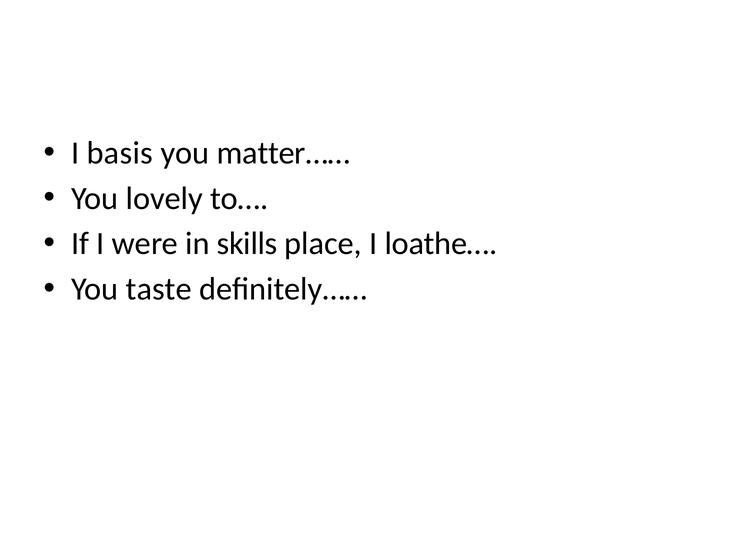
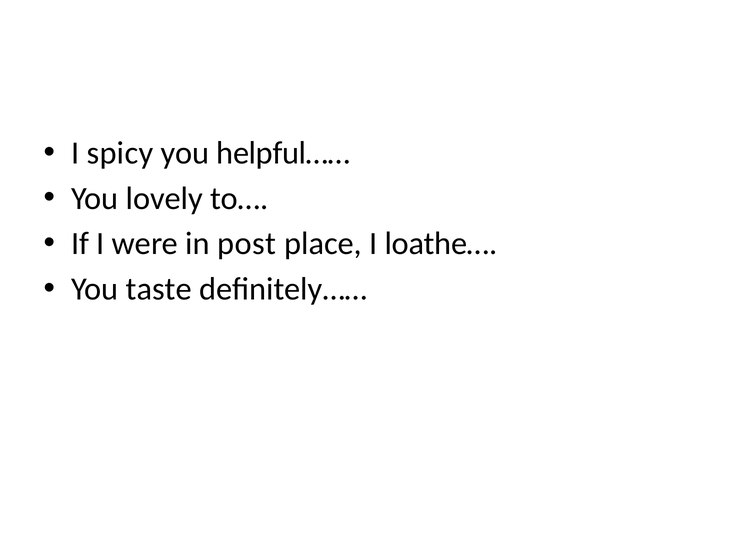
basis: basis -> spicy (120, 153)
matter……: matter…… -> helpful…… (283, 153)
skills: skills -> post (247, 244)
